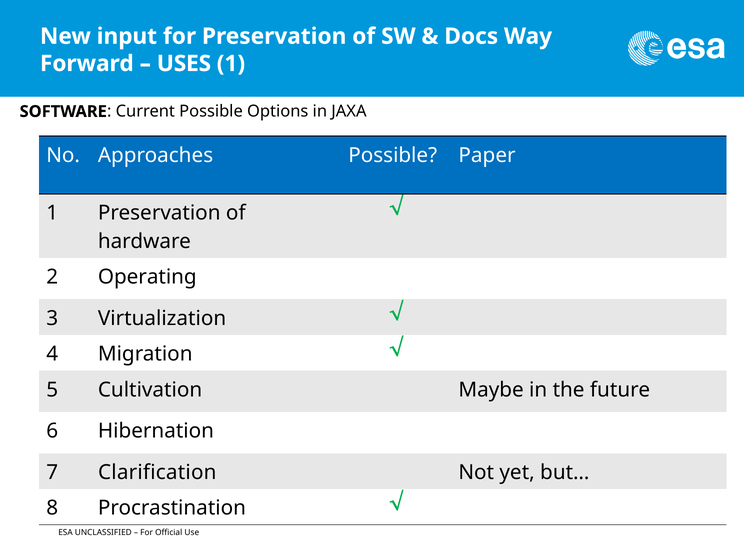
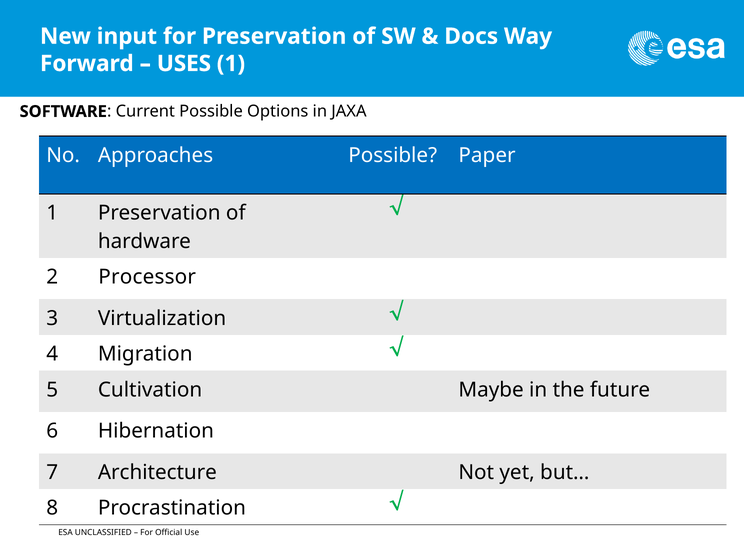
Operating: Operating -> Processor (147, 277)
Clarification: Clarification -> Architecture (157, 472)
